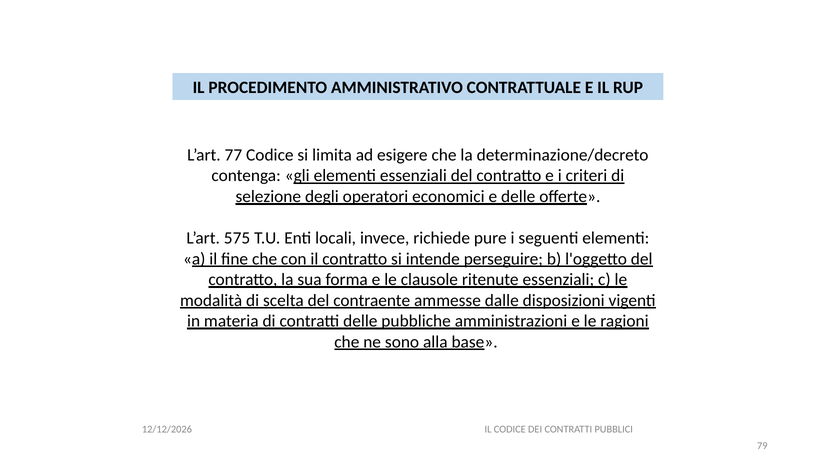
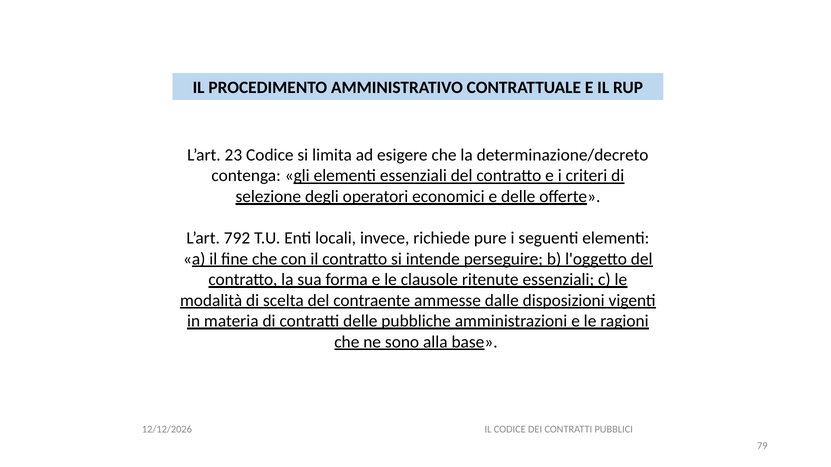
77: 77 -> 23 (233, 155)
575: 575 -> 792 (237, 238)
